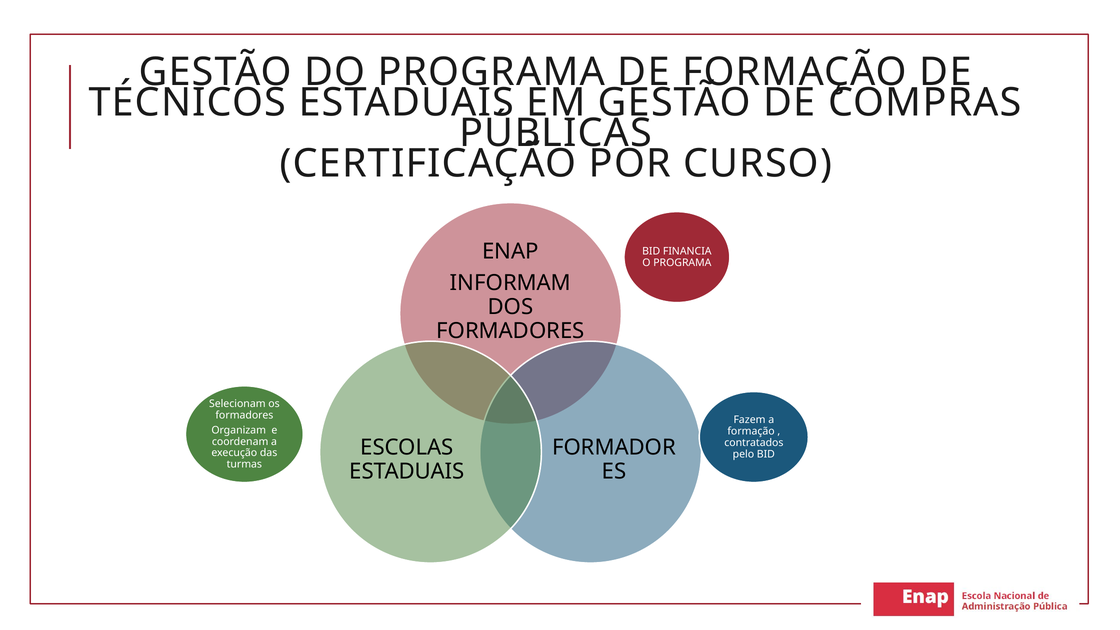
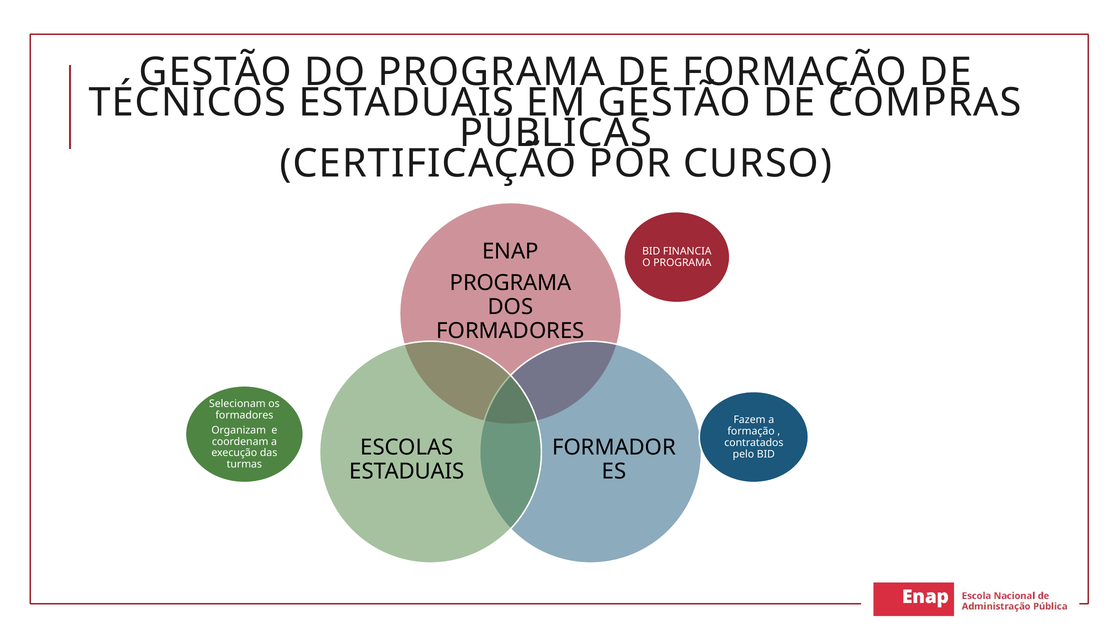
INFORMAM: INFORMAM -> PROGRAMA (511, 283)
